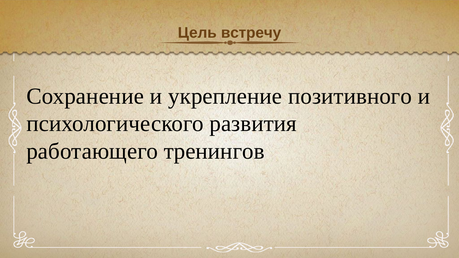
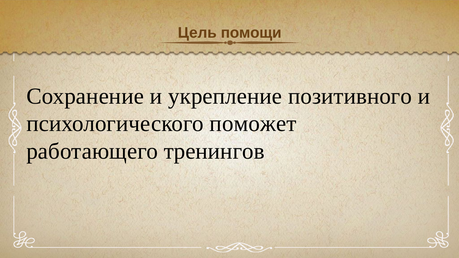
встречу: встречу -> помощи (251, 33)
развития: развития -> поможет (253, 124)
